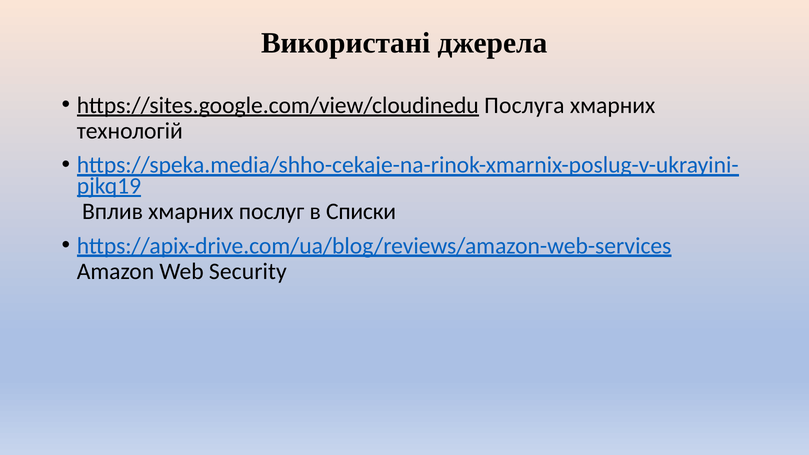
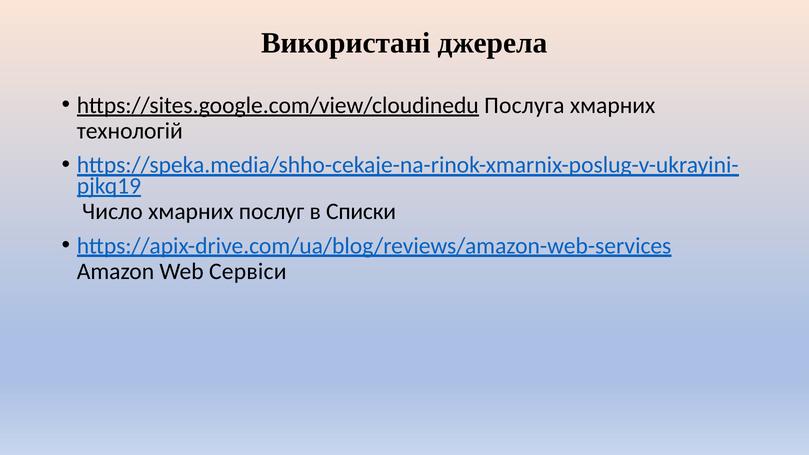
Вплив: Вплив -> Число (112, 211)
Security: Security -> Сервіси (248, 271)
